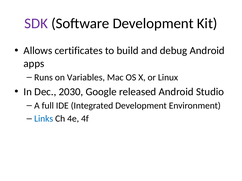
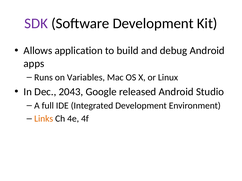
certificates: certificates -> application (79, 51)
2030: 2030 -> 2043 (71, 92)
Links colour: blue -> orange (44, 119)
